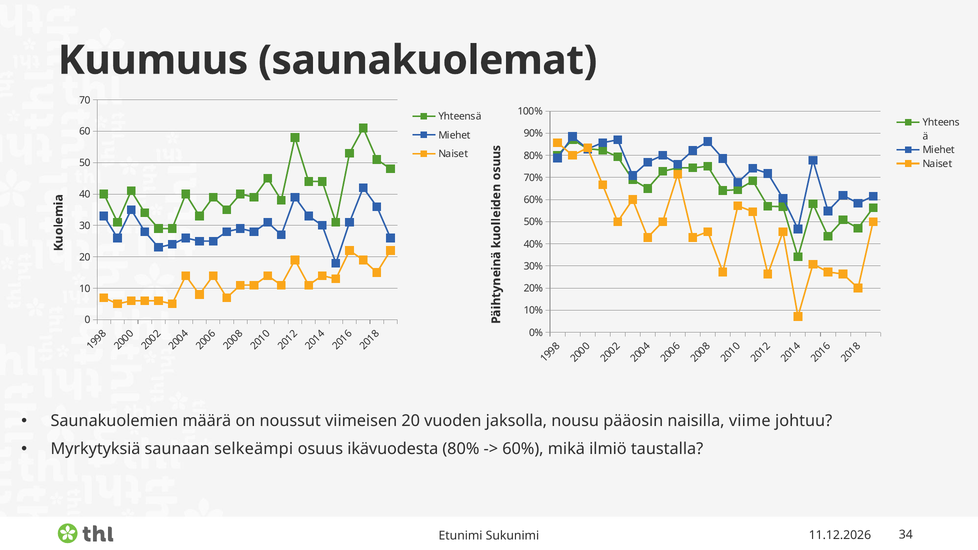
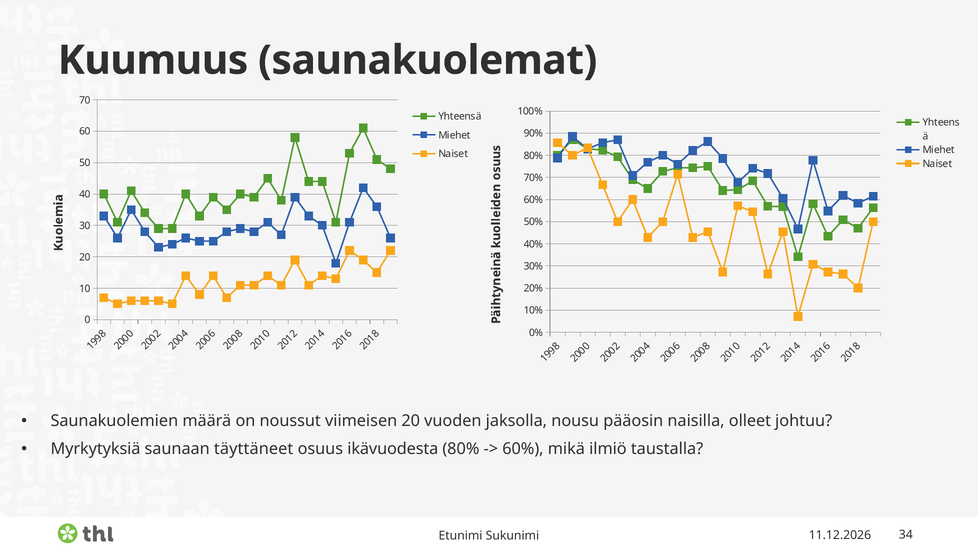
viime: viime -> olleet (750, 421)
selkeämpi: selkeämpi -> täyttäneet (254, 449)
